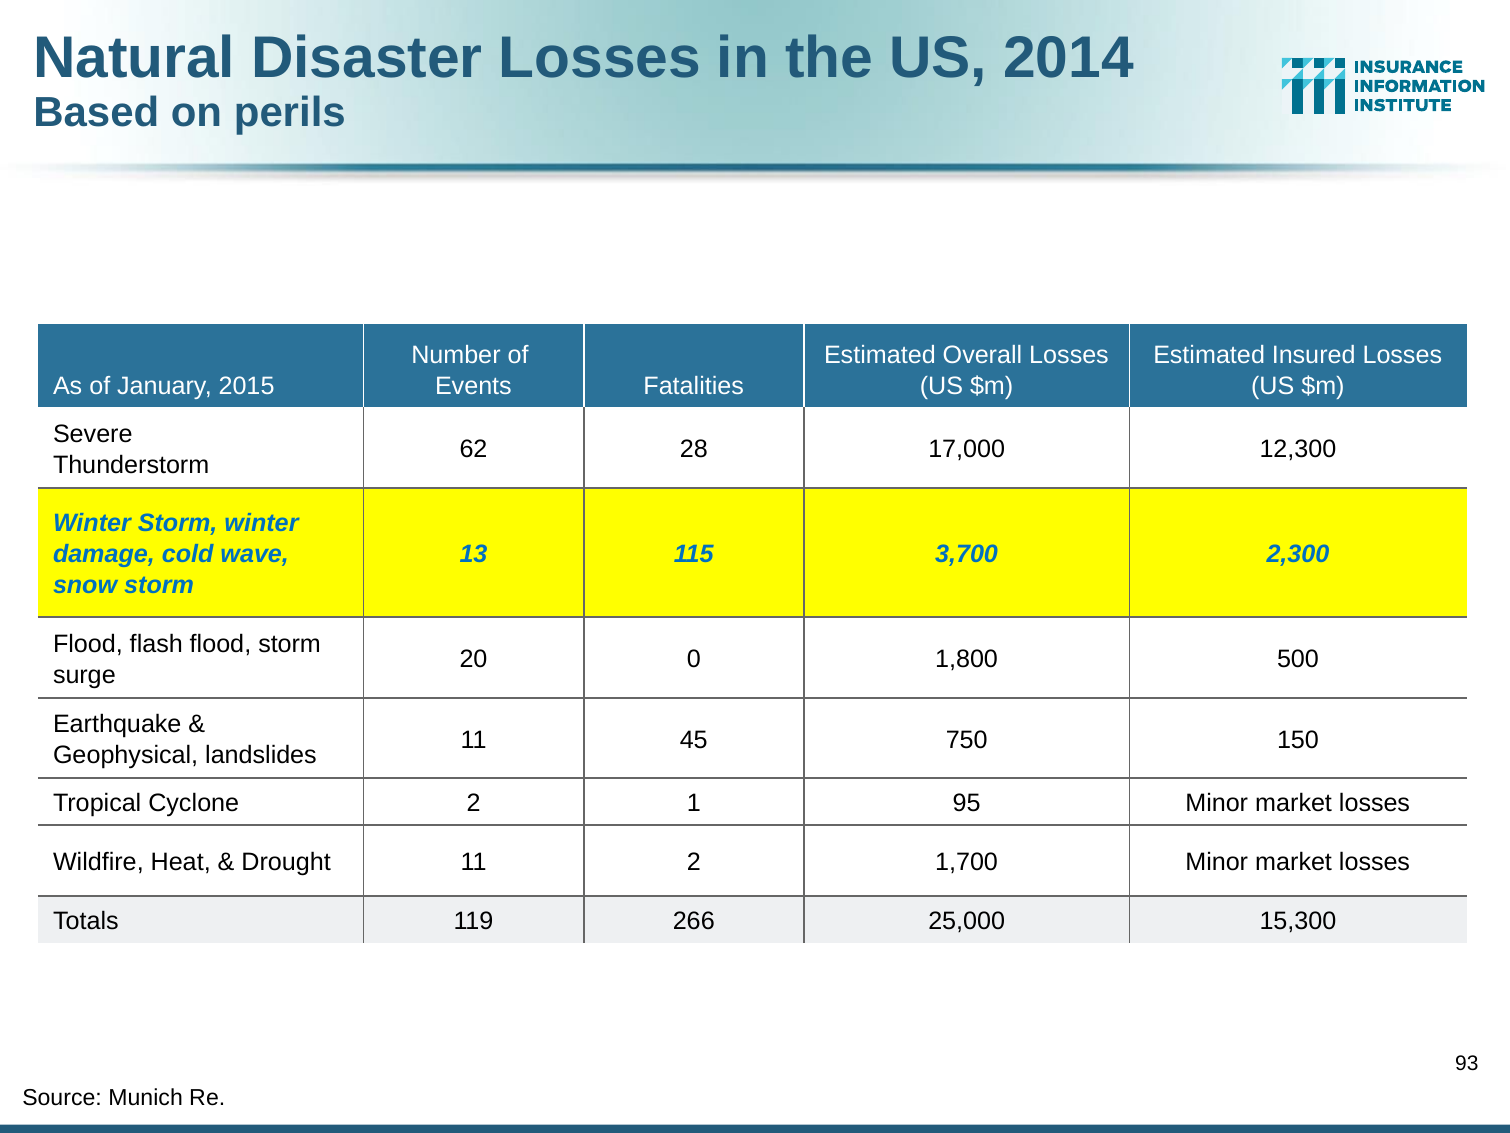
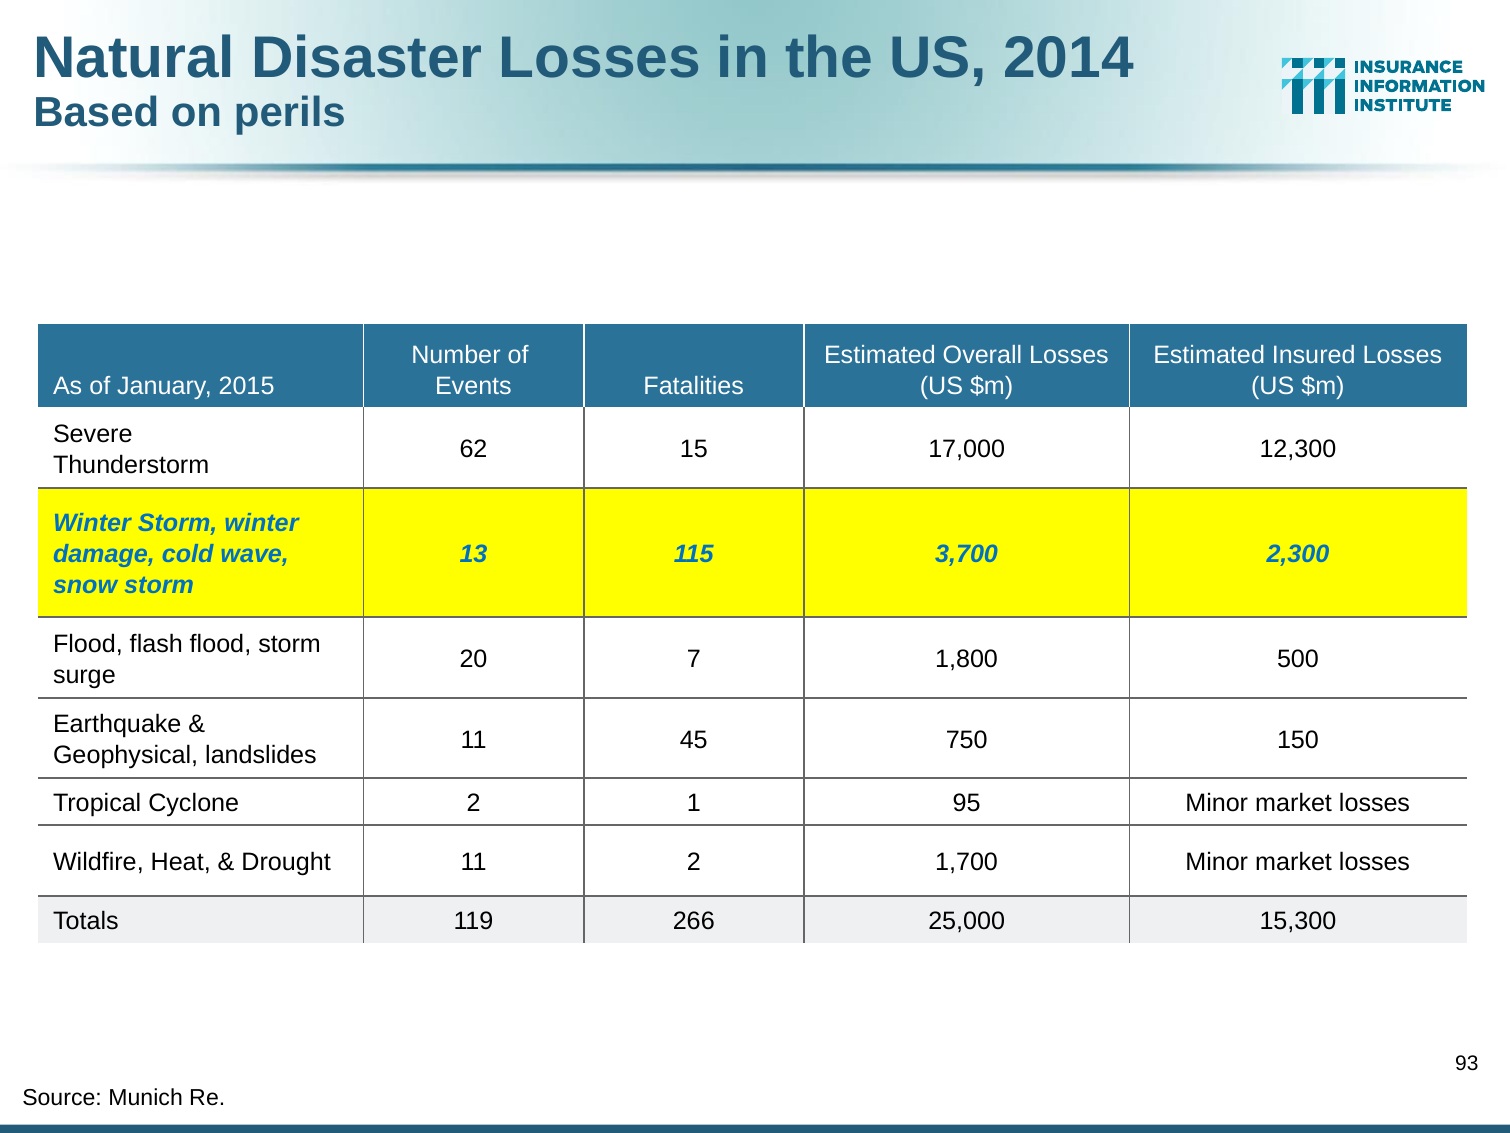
28: 28 -> 15 (694, 449)
0: 0 -> 7 (694, 659)
